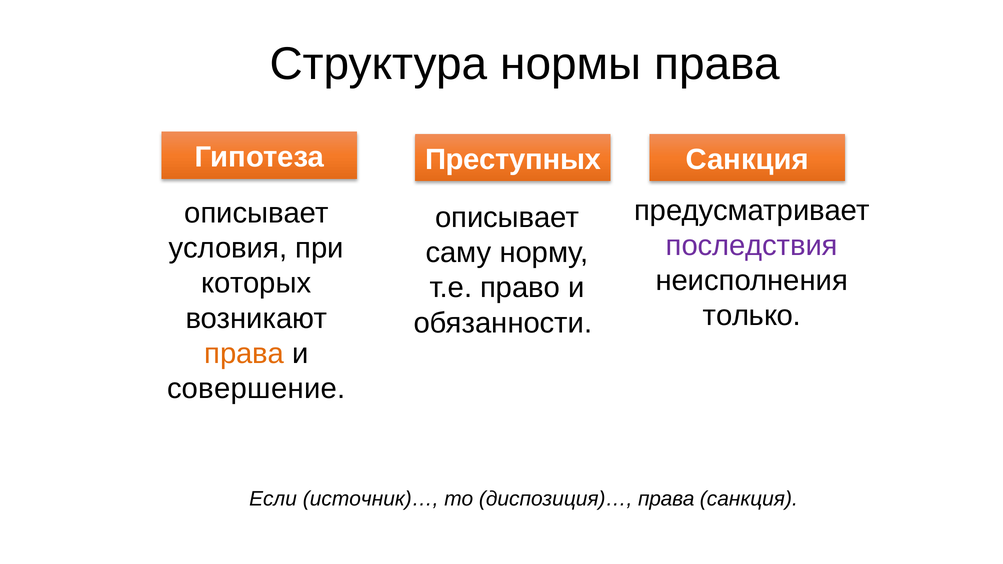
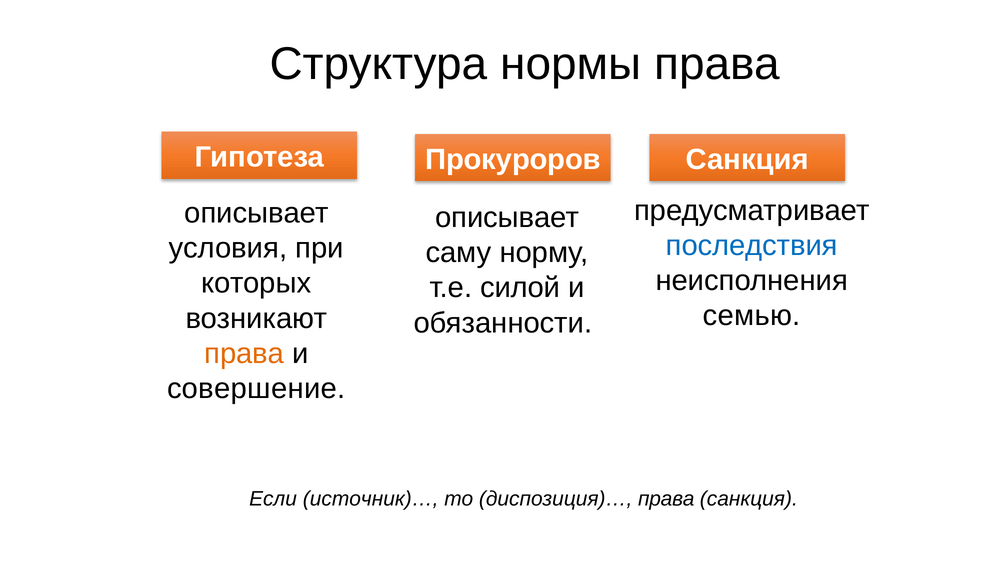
Преступных: Преступных -> Прокуроров (513, 160)
последствия colour: purple -> blue (752, 246)
право: право -> силой (520, 288)
только: только -> семью (752, 316)
